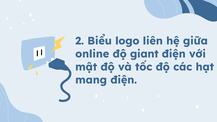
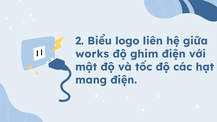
online: online -> works (92, 54)
giant: giant -> ghim (144, 54)
